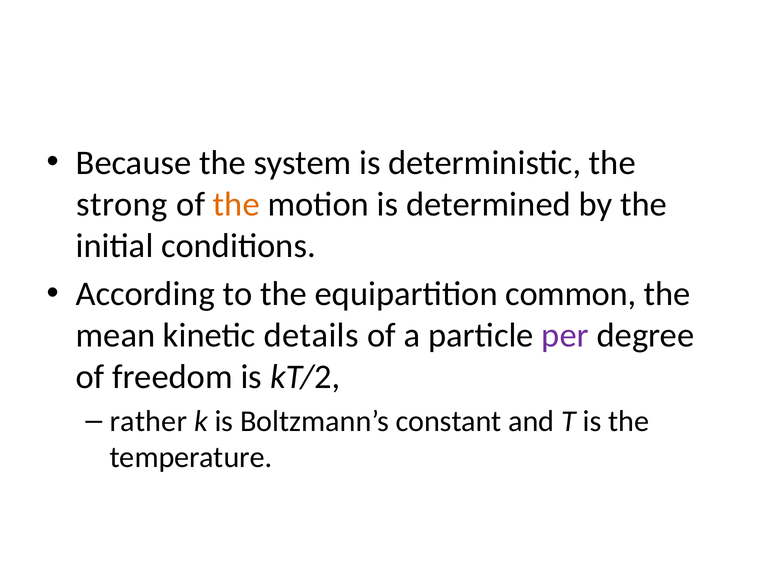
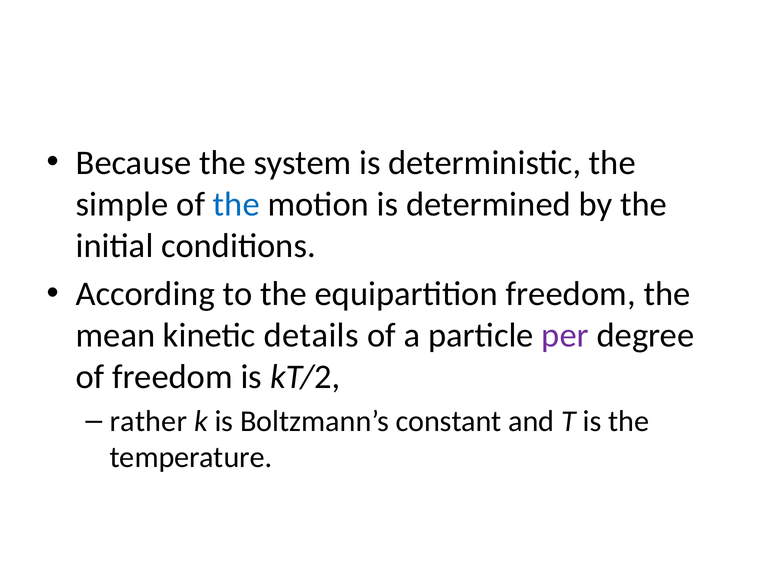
strong: strong -> simple (122, 205)
the colour: orange -> blue (236, 205)
equipartition common: common -> freedom (571, 294)
